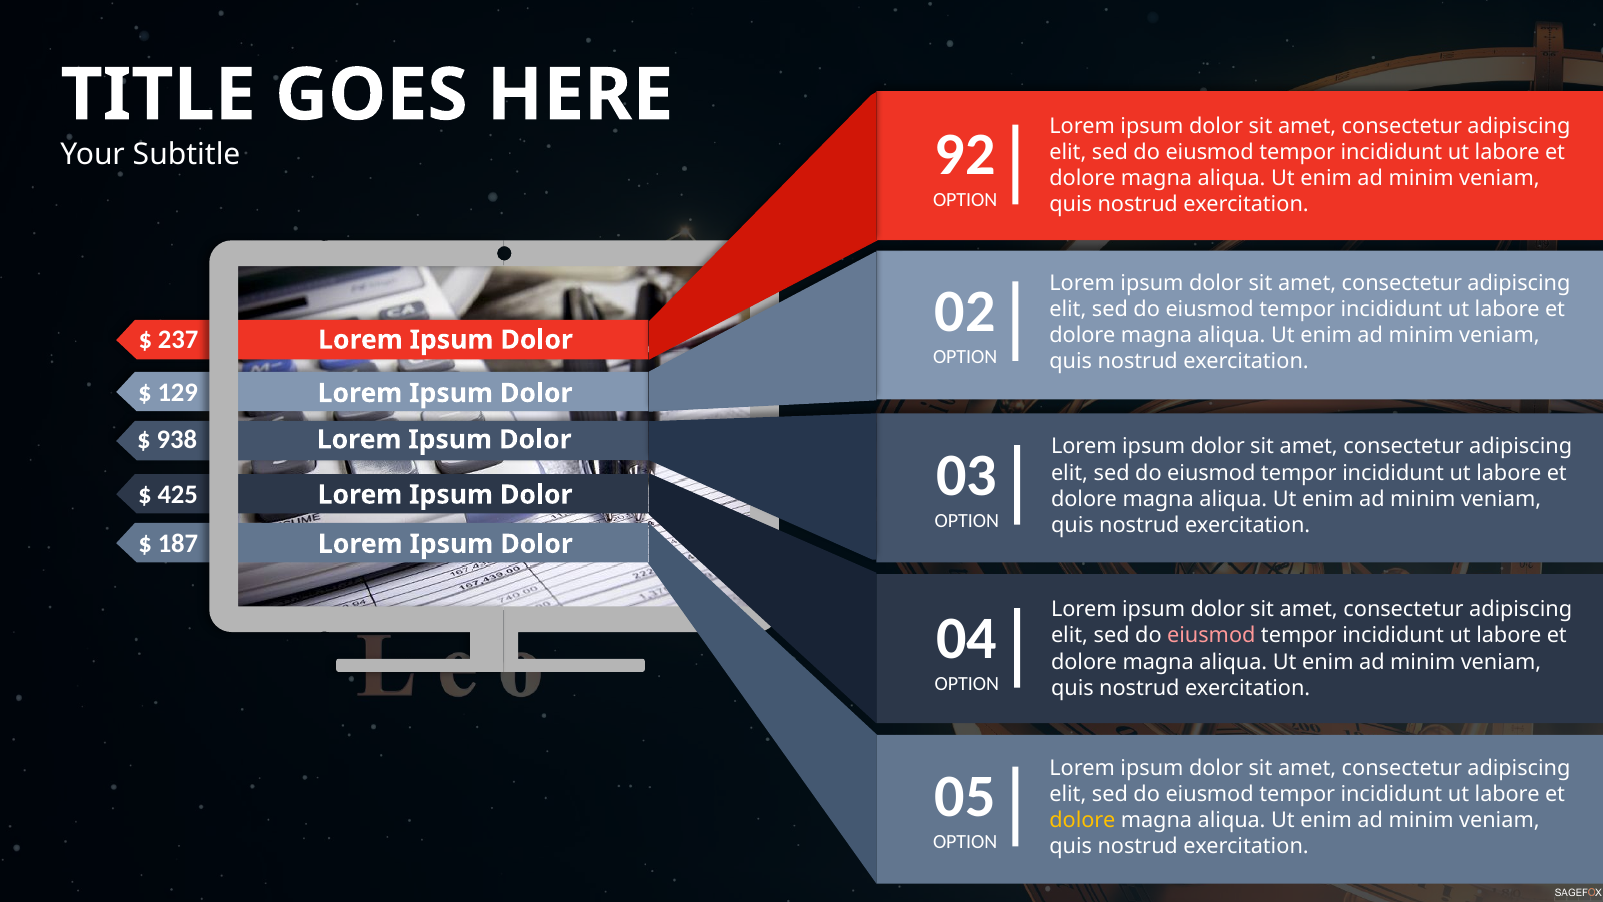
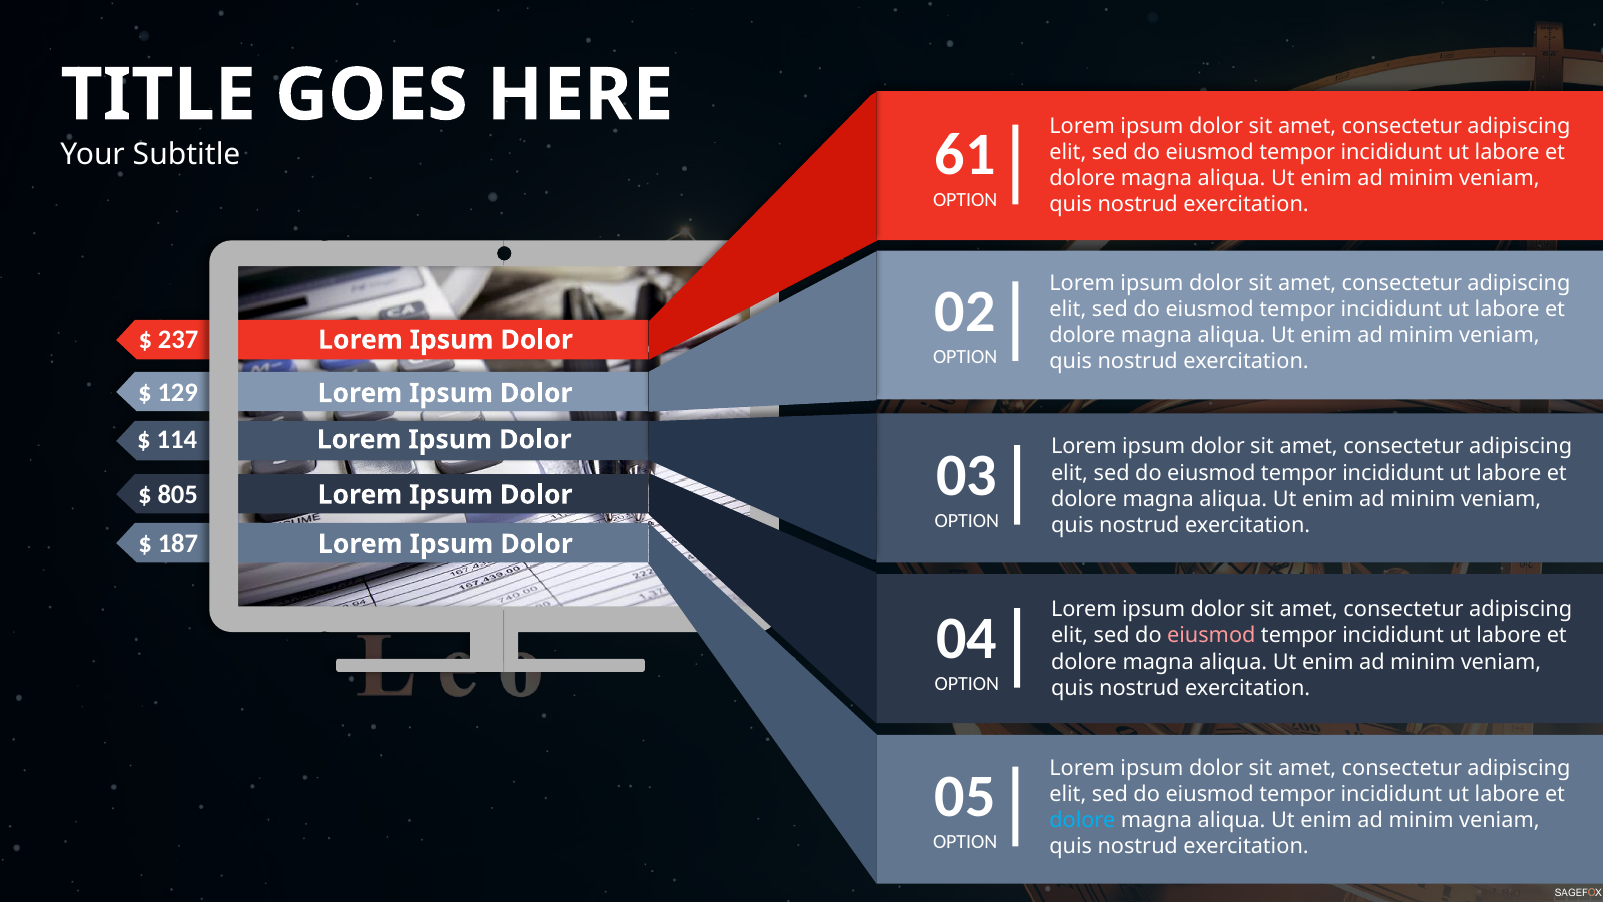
92: 92 -> 61 (965, 155)
938: 938 -> 114 (177, 439)
425: 425 -> 805 (178, 494)
dolore colour: yellow -> light blue (1082, 820)
